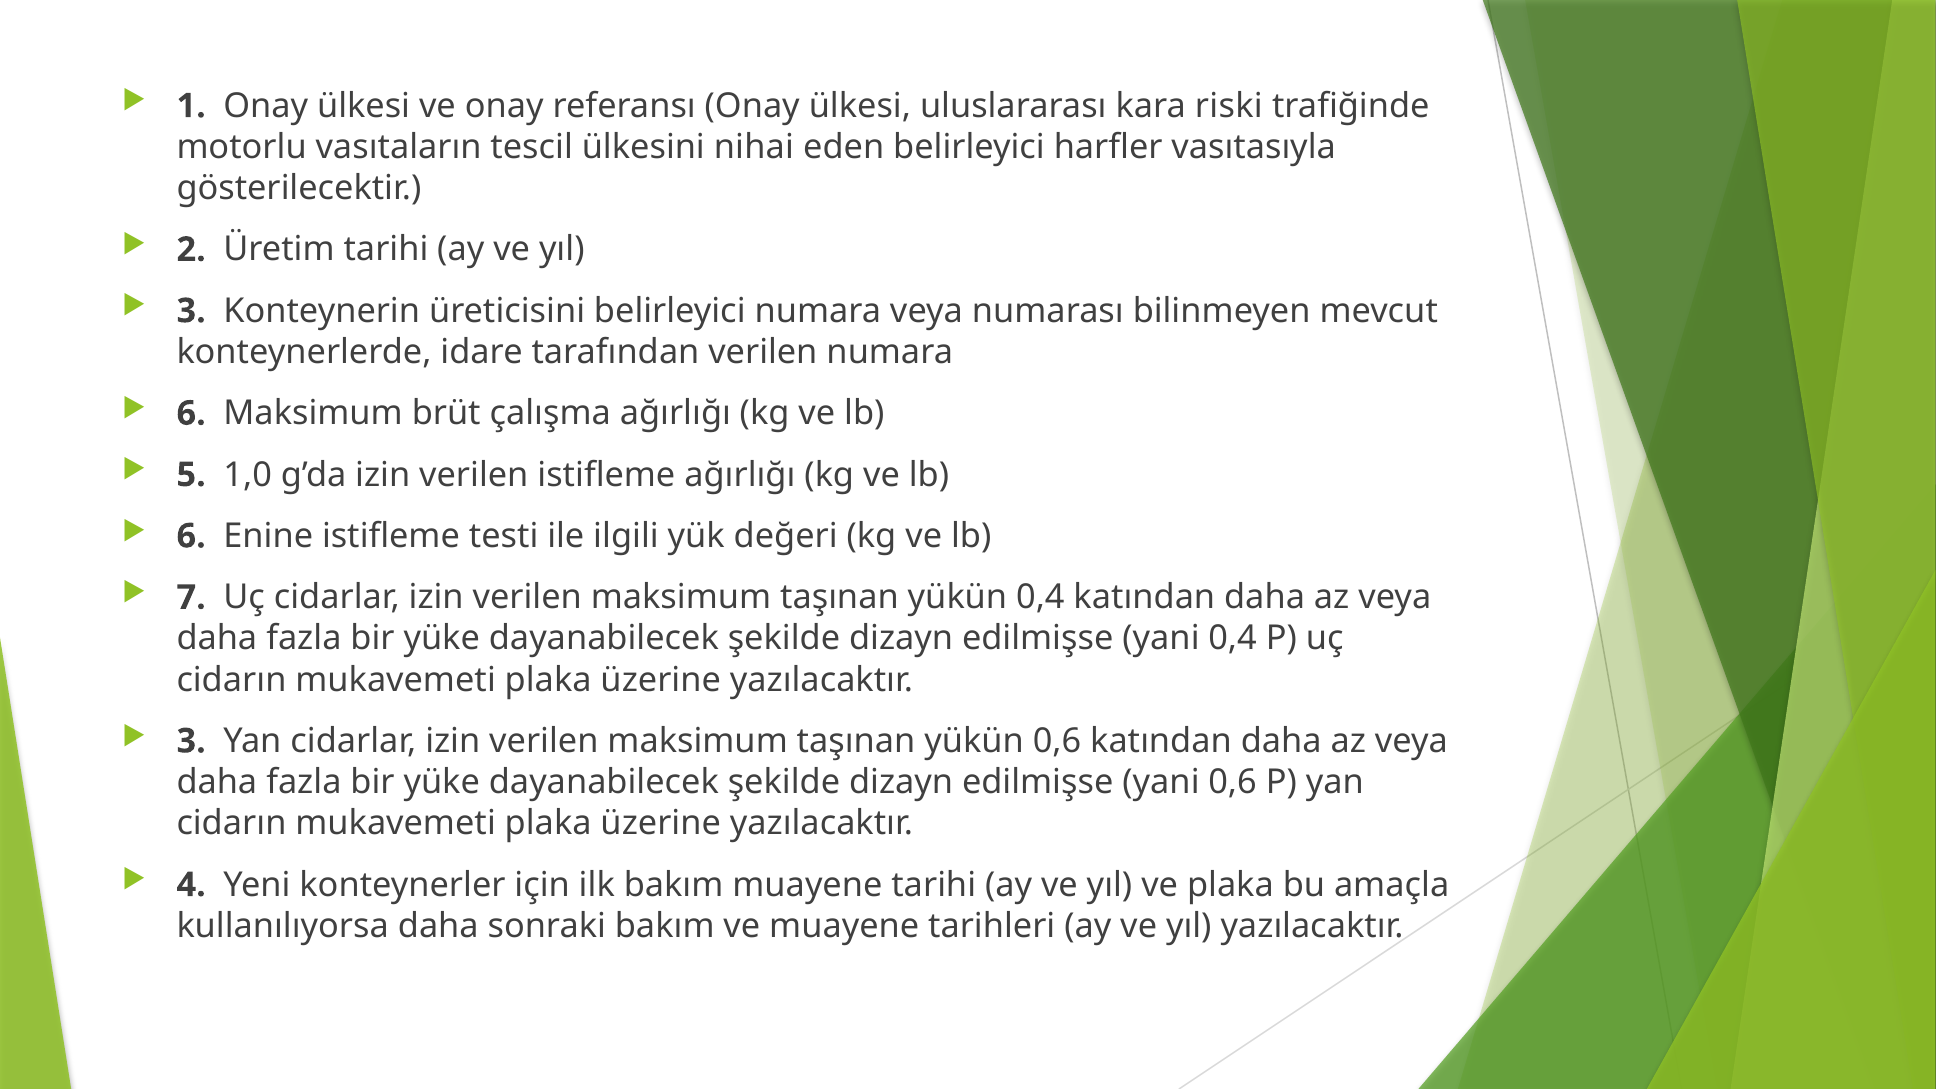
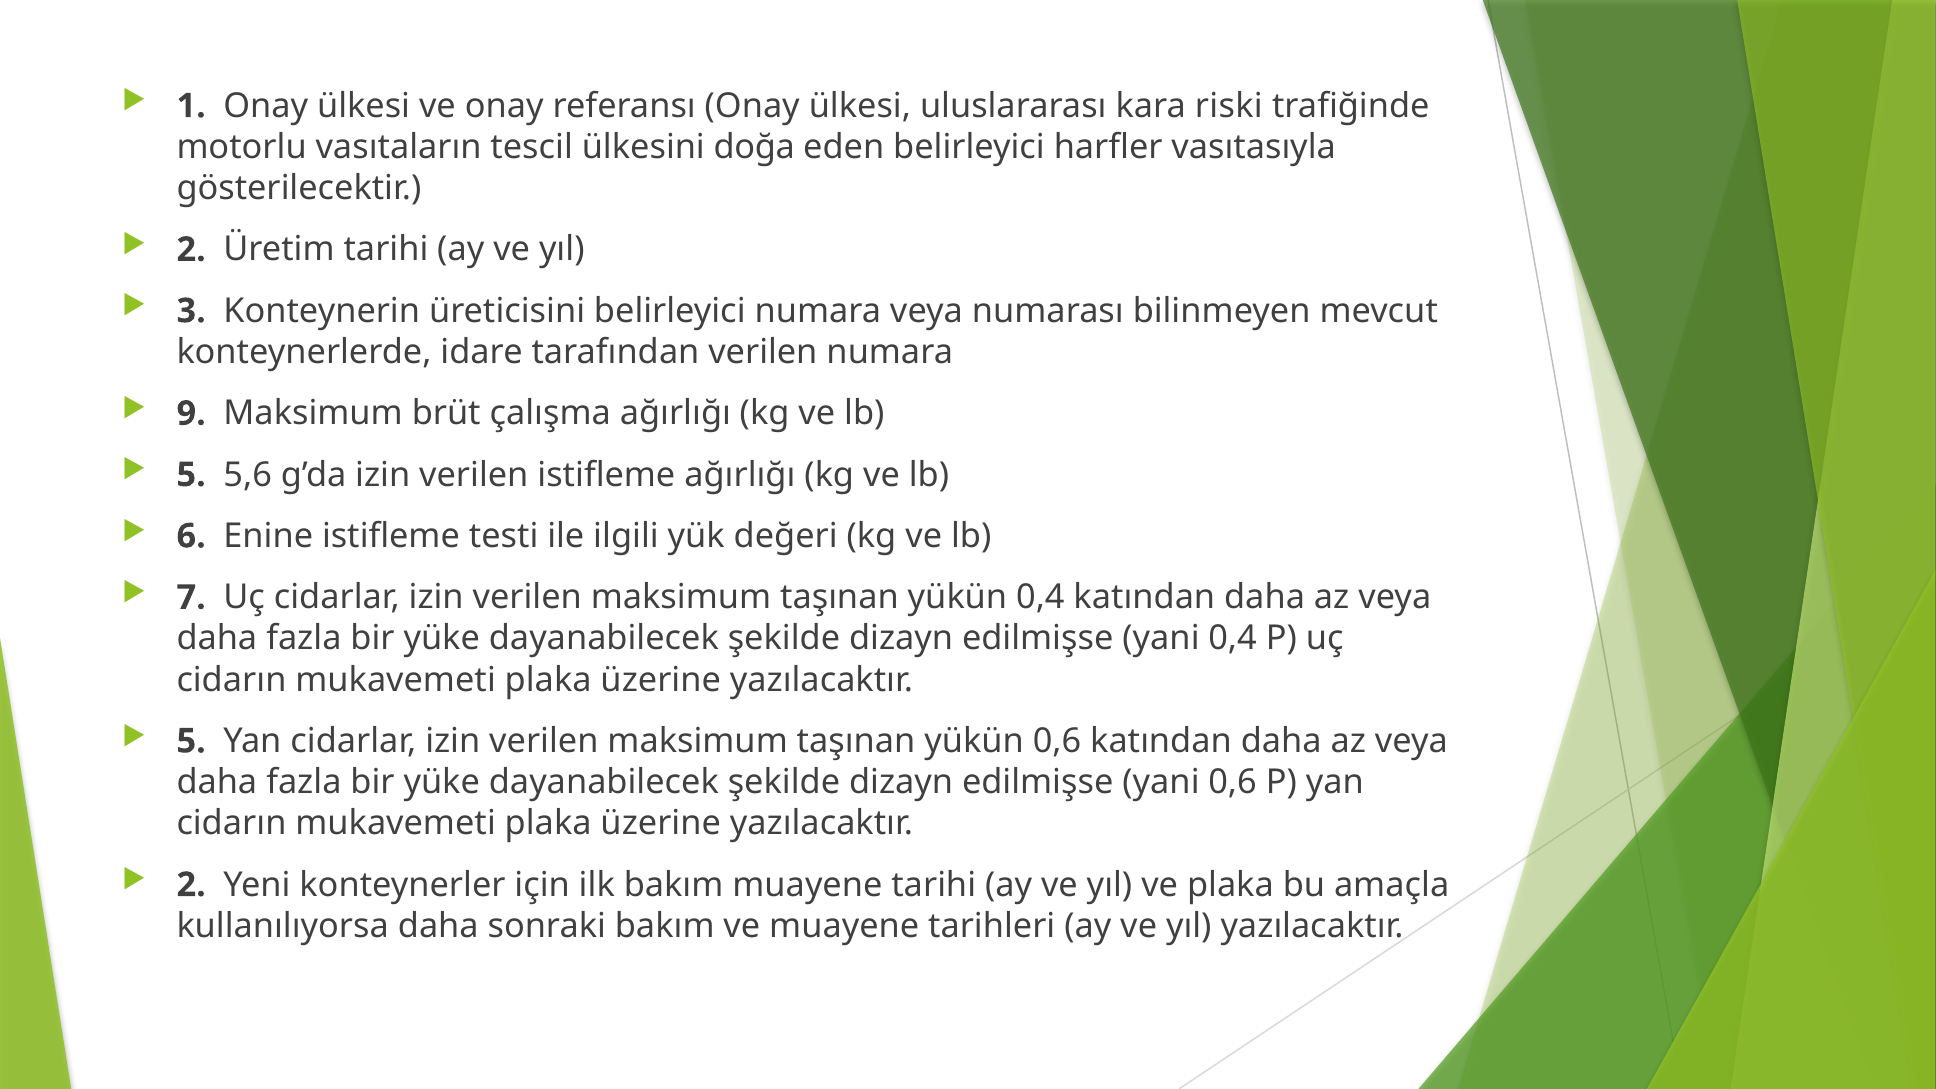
nihai: nihai -> doğa (754, 147)
6: 6 -> 9 (191, 413)
1,0: 1,0 -> 5,6 (248, 475)
3: 3 -> 5 (191, 741)
4: 4 -> 2 (191, 885)
